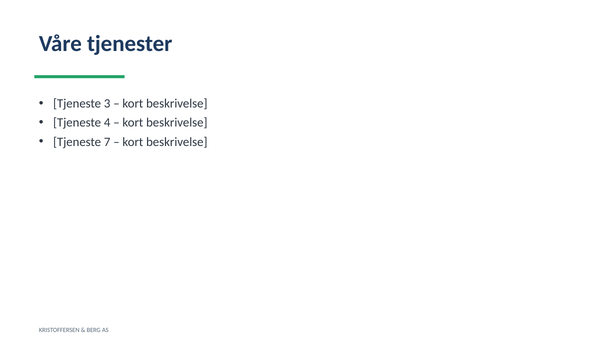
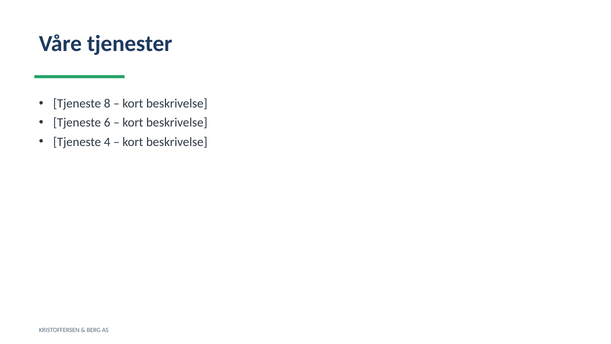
3: 3 -> 8 (107, 103)
4: 4 -> 6 (107, 123)
7: 7 -> 4 (107, 142)
